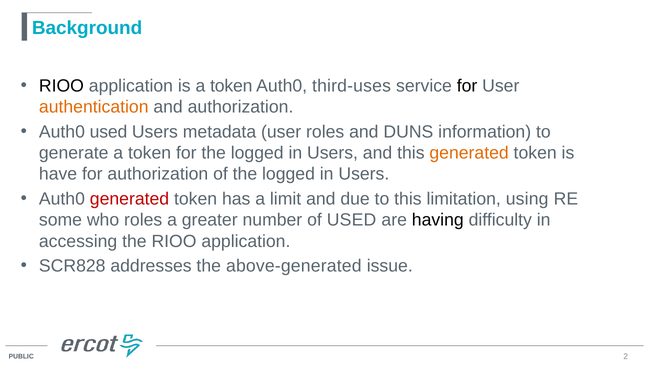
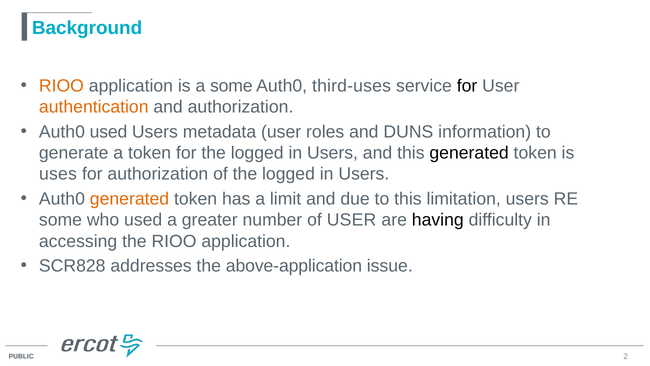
RIOO colour: black -> orange (61, 86)
is a token: token -> some (231, 86)
generated colour: orange -> black (469, 153)
have: have -> uses (58, 174)
generated colour: red -> orange (129, 199)
limitation using: using -> users (527, 199)
who roles: roles -> used (143, 220)
of USED: USED -> USER (352, 220)
above-generated: above-generated -> above-application (294, 266)
